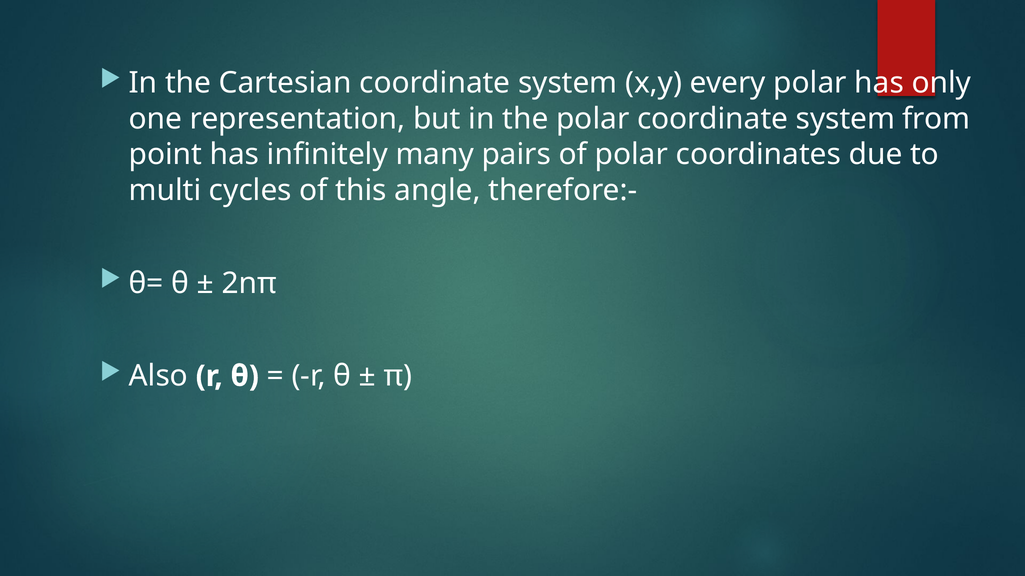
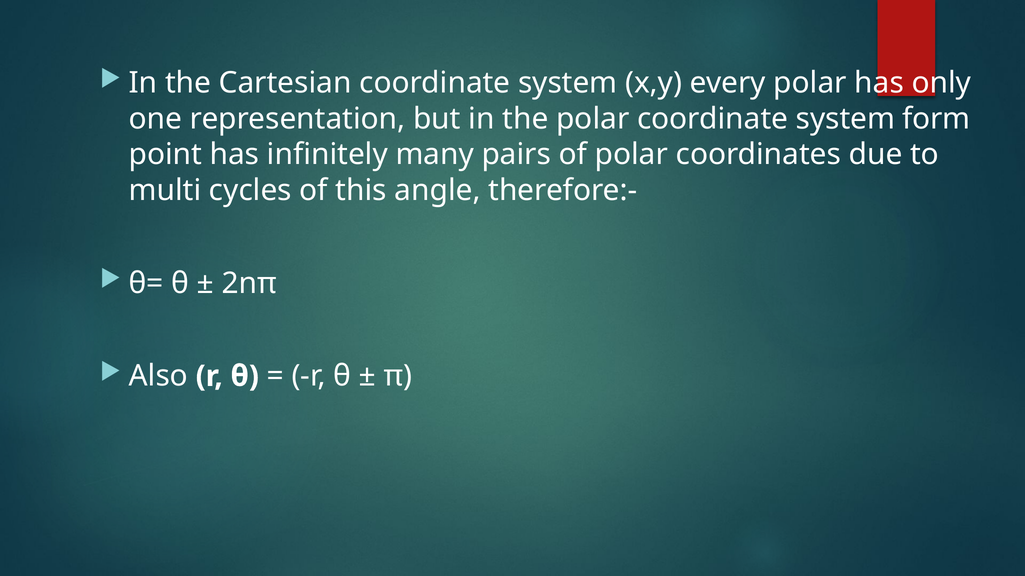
from: from -> form (936, 119)
